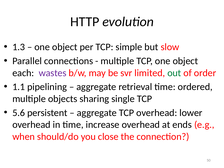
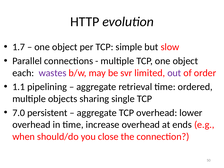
1.3: 1.3 -> 1.7 (19, 47)
out colour: green -> purple (174, 73)
5.6: 5.6 -> 7.0 (19, 113)
